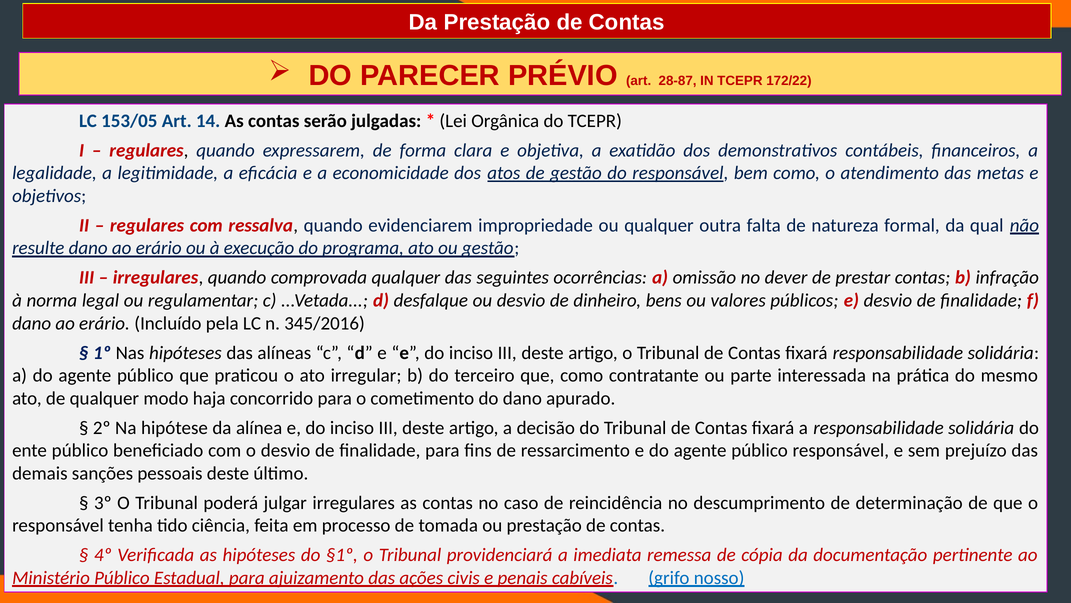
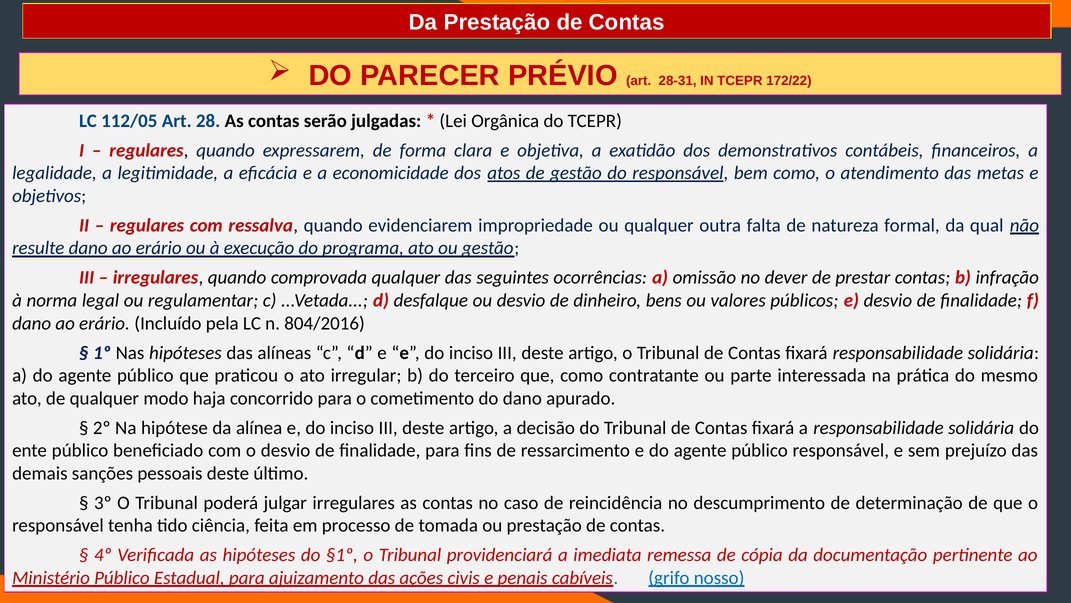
28-87: 28-87 -> 28-31 (678, 81)
153/05: 153/05 -> 112/05 (129, 121)
14: 14 -> 28 (208, 121)
345/2016: 345/2016 -> 804/2016 (325, 323)
